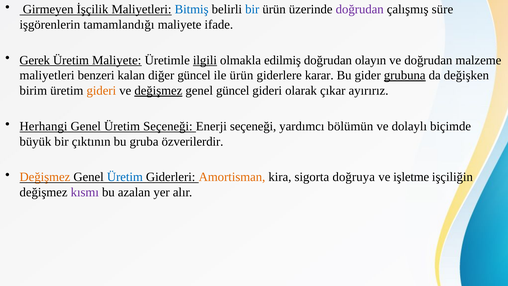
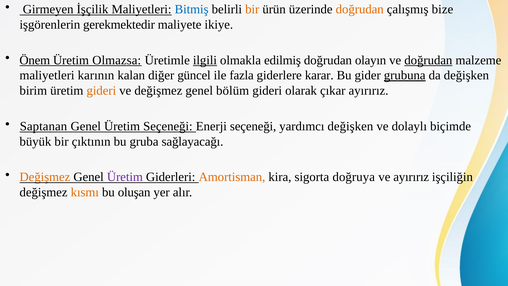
bir colour: blue -> orange (252, 9)
doğrudan colour: purple -> orange (360, 9)
süre: süre -> bize (442, 9)
tamamlandığı: tamamlandığı -> gerekmektedir (119, 25)
ifade: ifade -> ikiye (219, 25)
Gerek: Gerek -> Önem (35, 60)
Üretim Maliyete: Maliyete -> Olmazsa (117, 60)
doğrudan underline: none -> present (428, 60)
benzeri: benzeri -> karının (96, 75)
ile ürün: ürün -> fazla (242, 75)
değişmez underline: present -> none (158, 91)
genel güncel: güncel -> bölüm (233, 91)
Herhangi: Herhangi -> Saptanan (43, 126)
yardımcı bölümün: bölümün -> değişken (350, 126)
özverilerdir: özverilerdir -> sağlayacağı (193, 141)
Üretim colour: blue -> purple (125, 177)
ve işletme: işletme -> ayırırız (411, 177)
kısmı colour: purple -> orange (85, 192)
azalan: azalan -> oluşan (134, 192)
